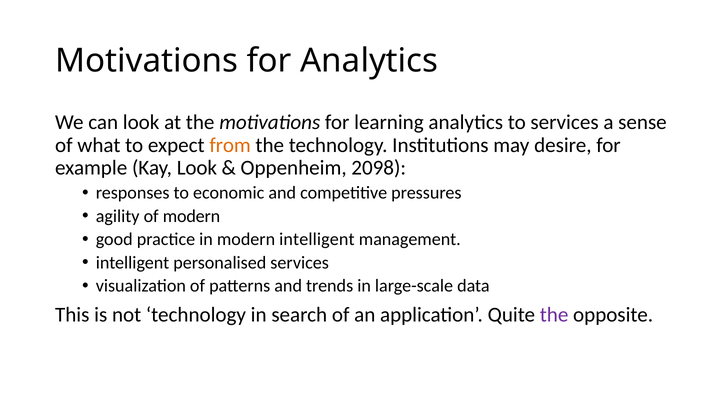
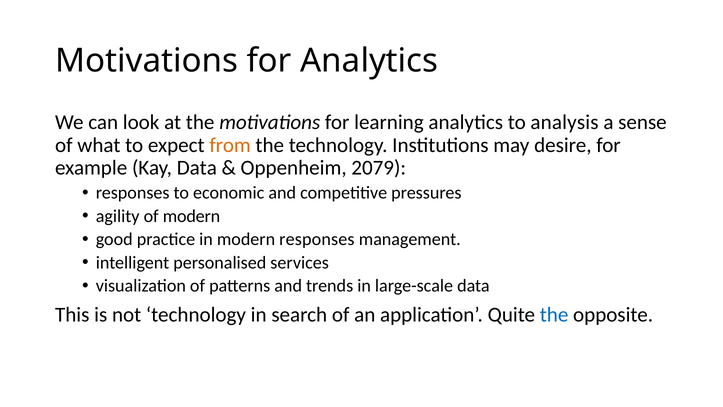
to services: services -> analysis (564, 122)
Kay Look: Look -> Data (197, 168)
2098: 2098 -> 2079 (379, 168)
modern intelligent: intelligent -> responses (317, 239)
the colour: purple -> blue (554, 314)
